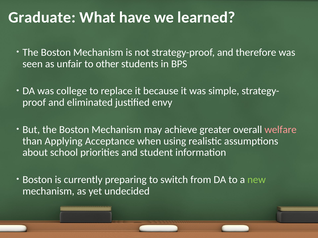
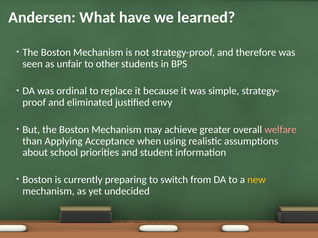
Graduate: Graduate -> Andersen (42, 18)
college: college -> ordinal (72, 91)
new colour: light green -> yellow (257, 180)
